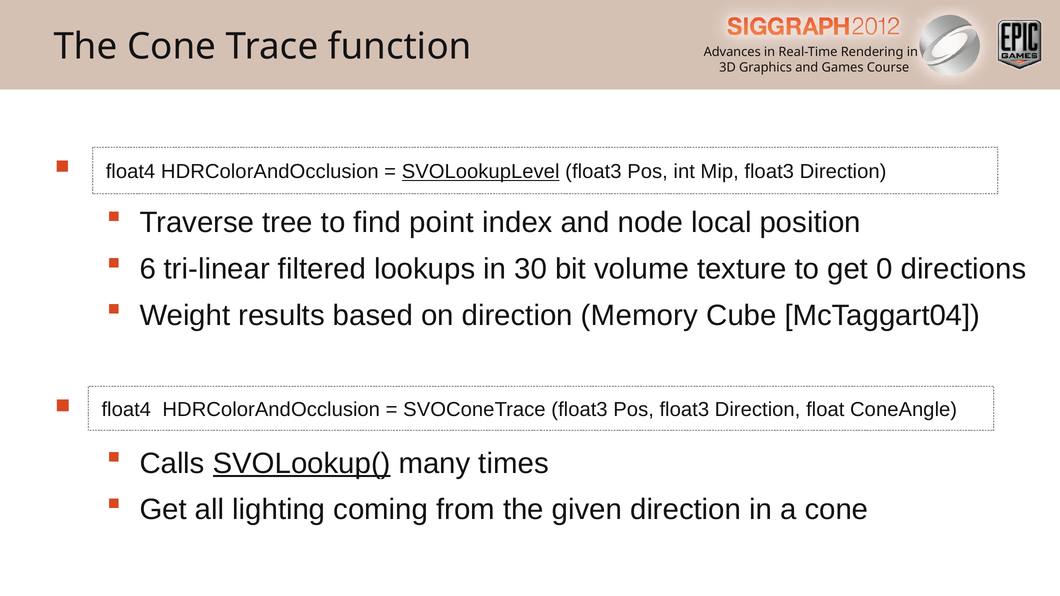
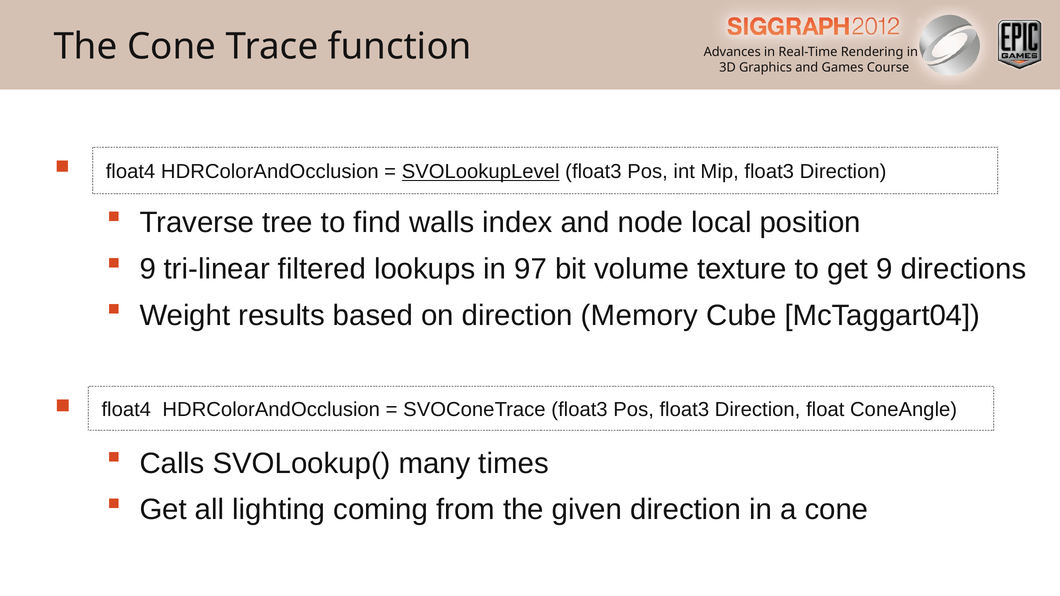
point: point -> walls (442, 223)
6: 6 -> 9 (148, 269)
30: 30 -> 97 (531, 269)
get 0: 0 -> 9 (884, 269)
SVOLookup( underline: present -> none (302, 464)
